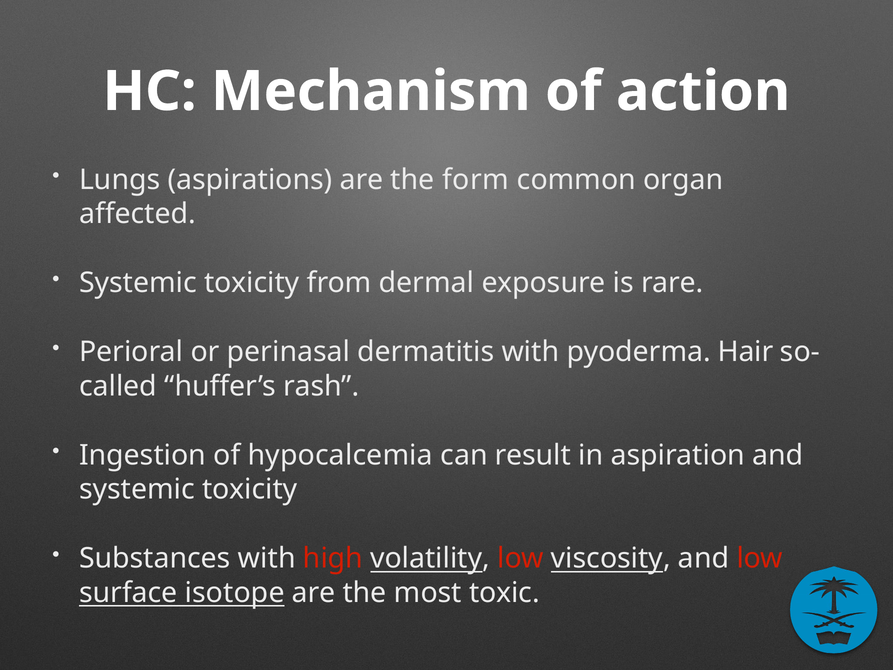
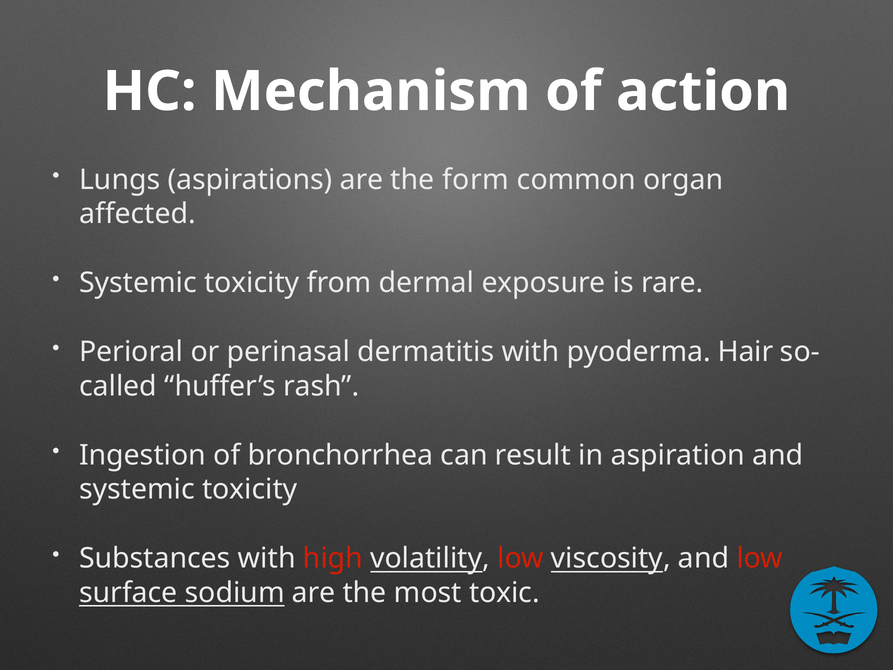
hypocalcemia: hypocalcemia -> bronchorrhea (340, 455)
isotope: isotope -> sodium (235, 593)
